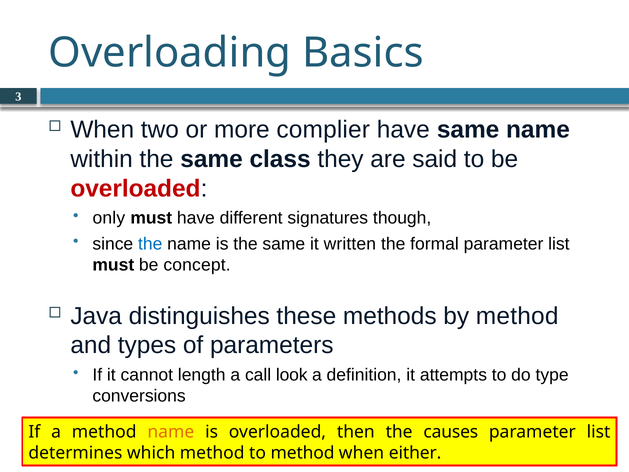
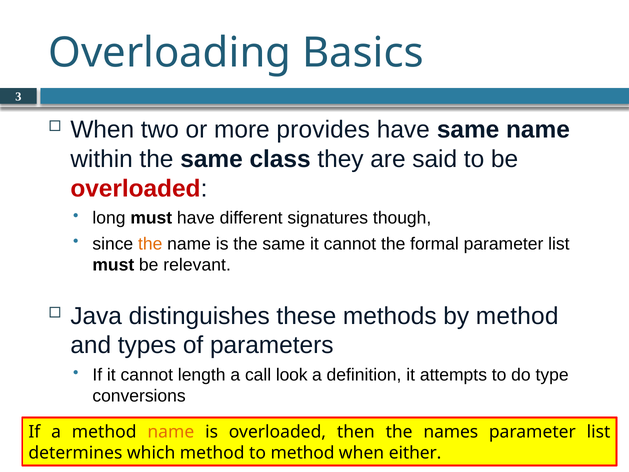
complier: complier -> provides (323, 130)
only: only -> long (109, 218)
the colour: blue -> orange (150, 244)
same it written: written -> cannot (350, 244)
concept: concept -> relevant (197, 265)
causes: causes -> names (451, 432)
